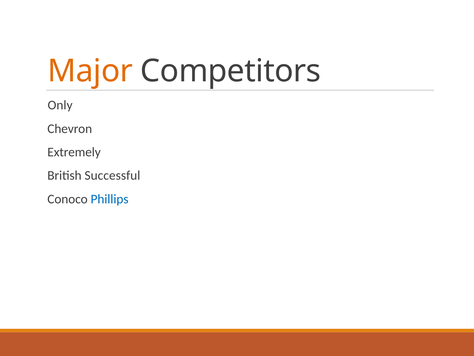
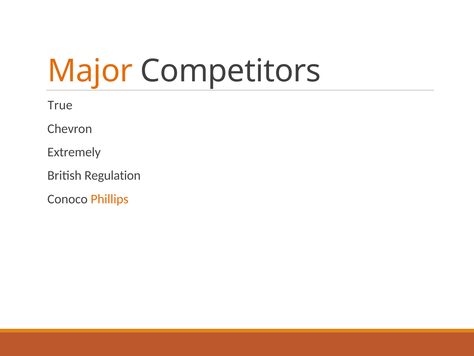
Only: Only -> True (60, 105)
Successful: Successful -> Regulation (113, 175)
Phillips colour: blue -> orange (110, 199)
